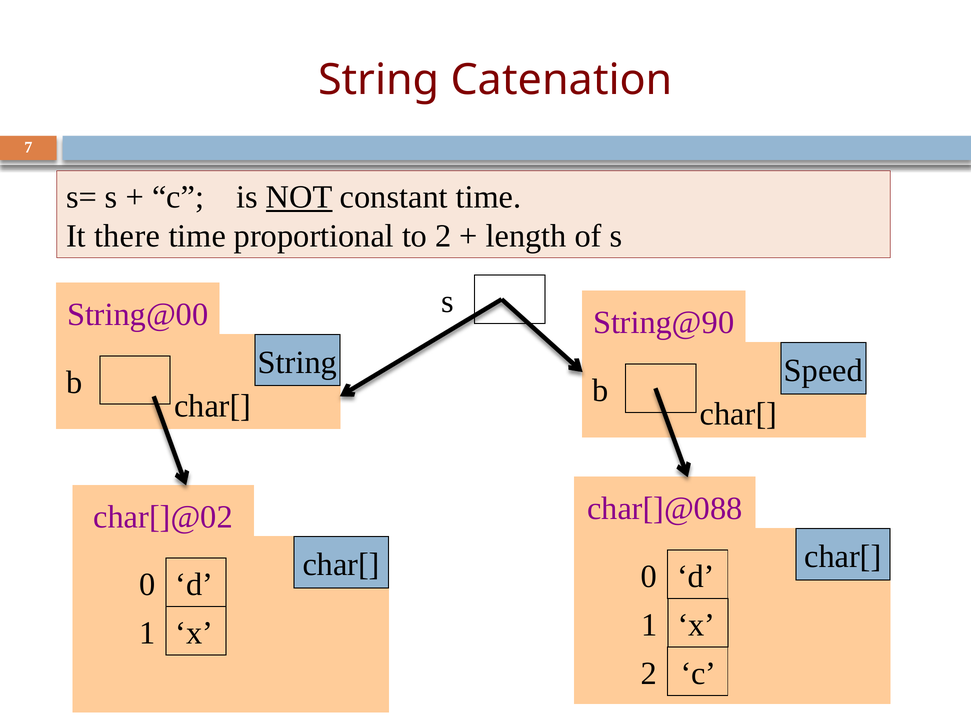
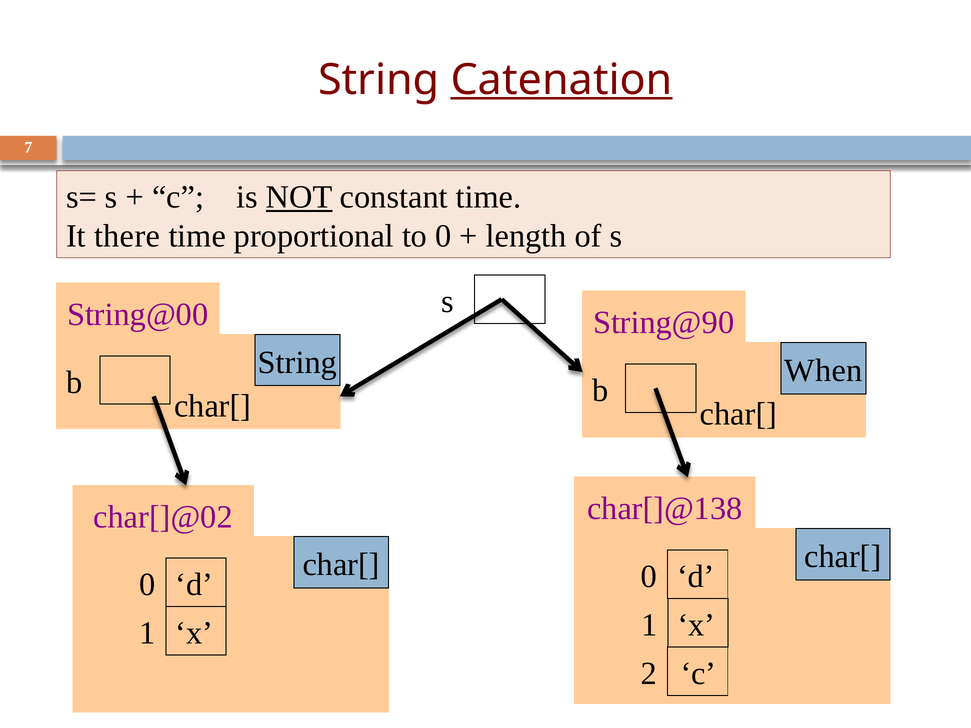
Catenation underline: none -> present (562, 80)
to 2: 2 -> 0 (443, 236)
Speed: Speed -> When (823, 371)
char[]@088: char[]@088 -> char[]@138 (665, 509)
